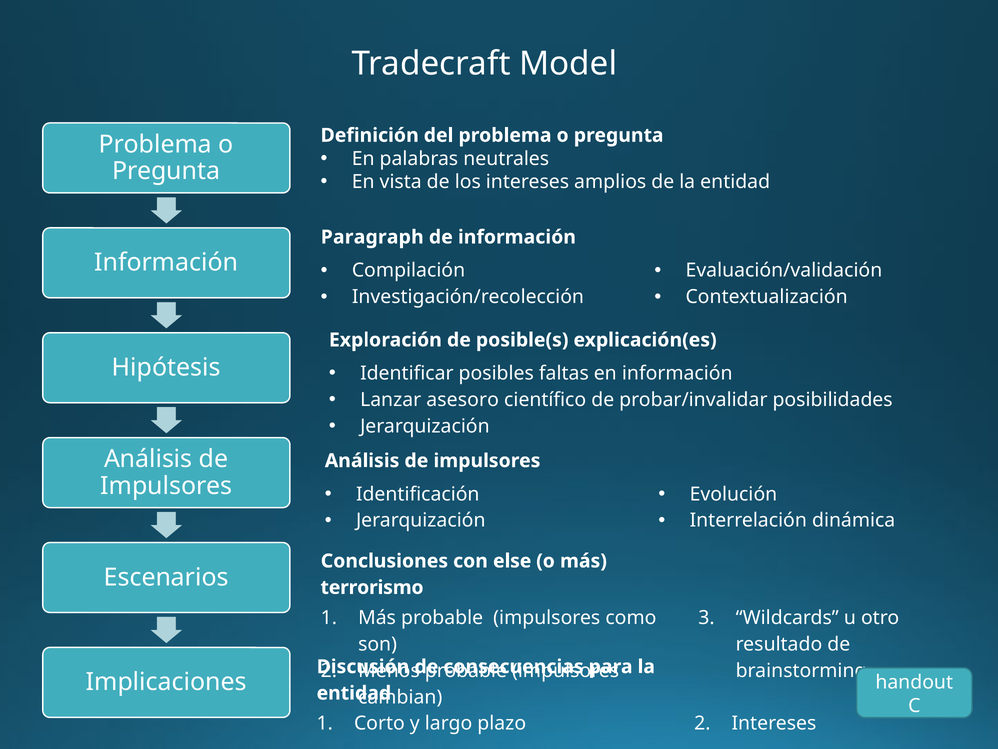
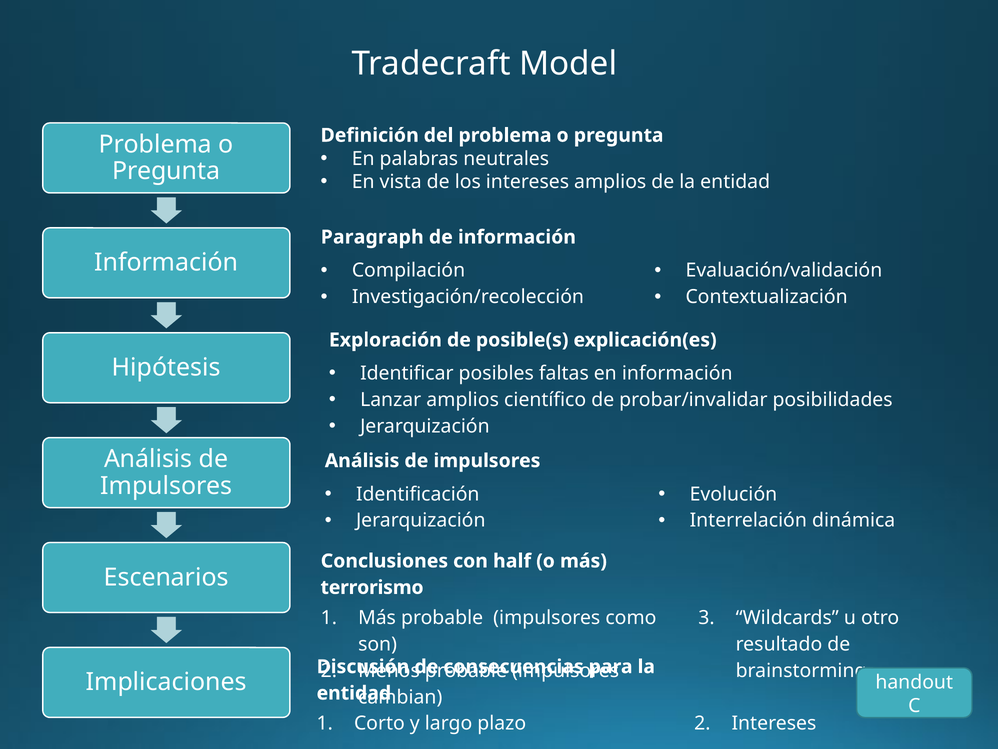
Lanzar asesoro: asesoro -> amplios (463, 400)
else: else -> half (512, 561)
